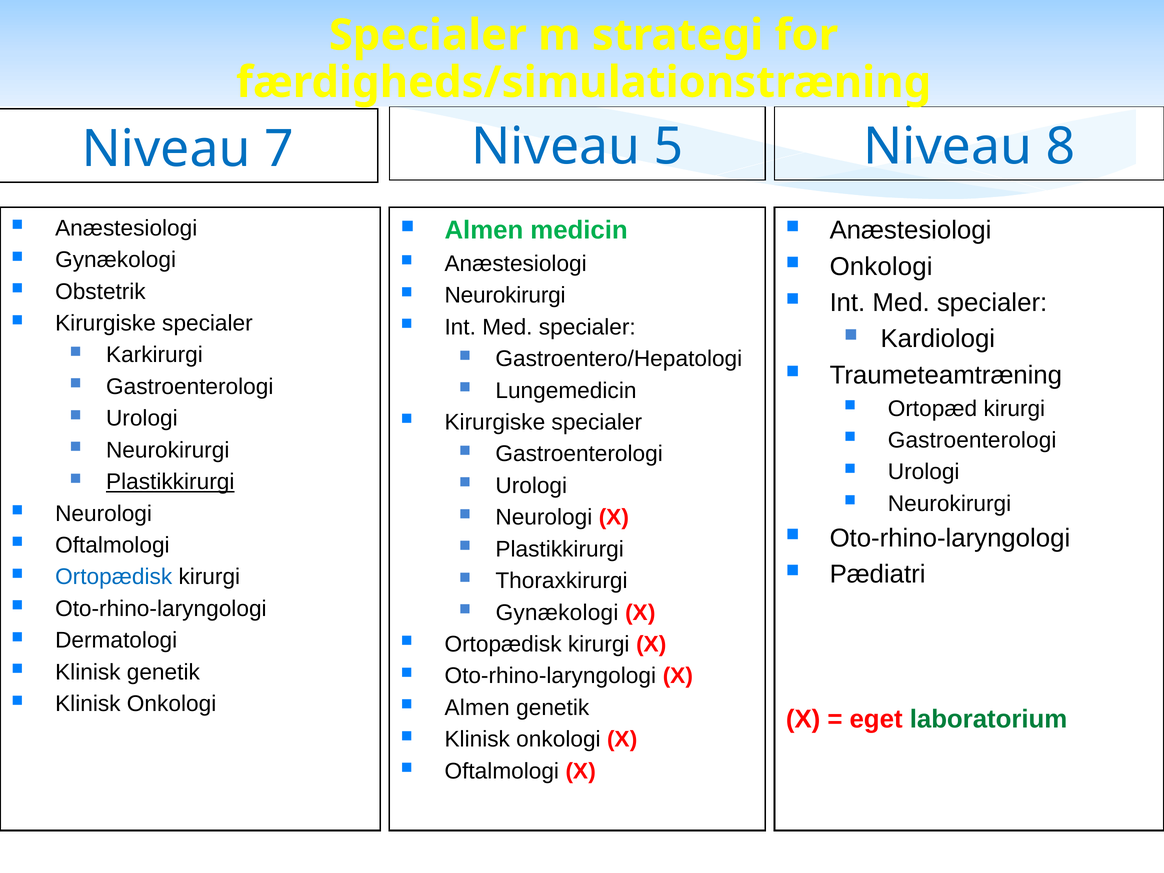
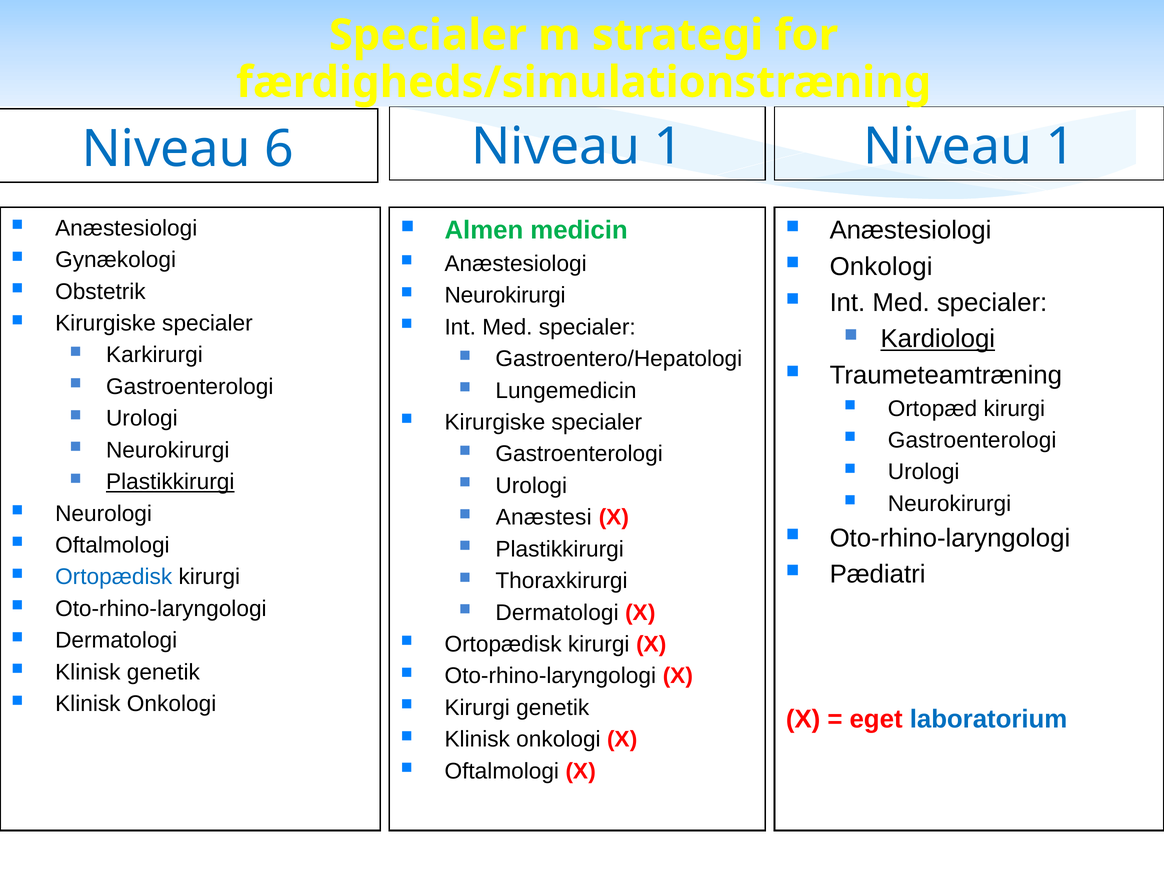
7: 7 -> 6 (279, 149)
5: 5 -> 1 (669, 147)
8: 8 -> 1 (1060, 147)
Kardiologi underline: none -> present (938, 339)
Neurologi: Neurologi -> Anæstesi (544, 517)
Gynækologi: Gynækologi -> Dermatologi (557, 613)
Almen: Almen -> Kirurgi (477, 708)
laboratorium colour: green -> blue (989, 719)
